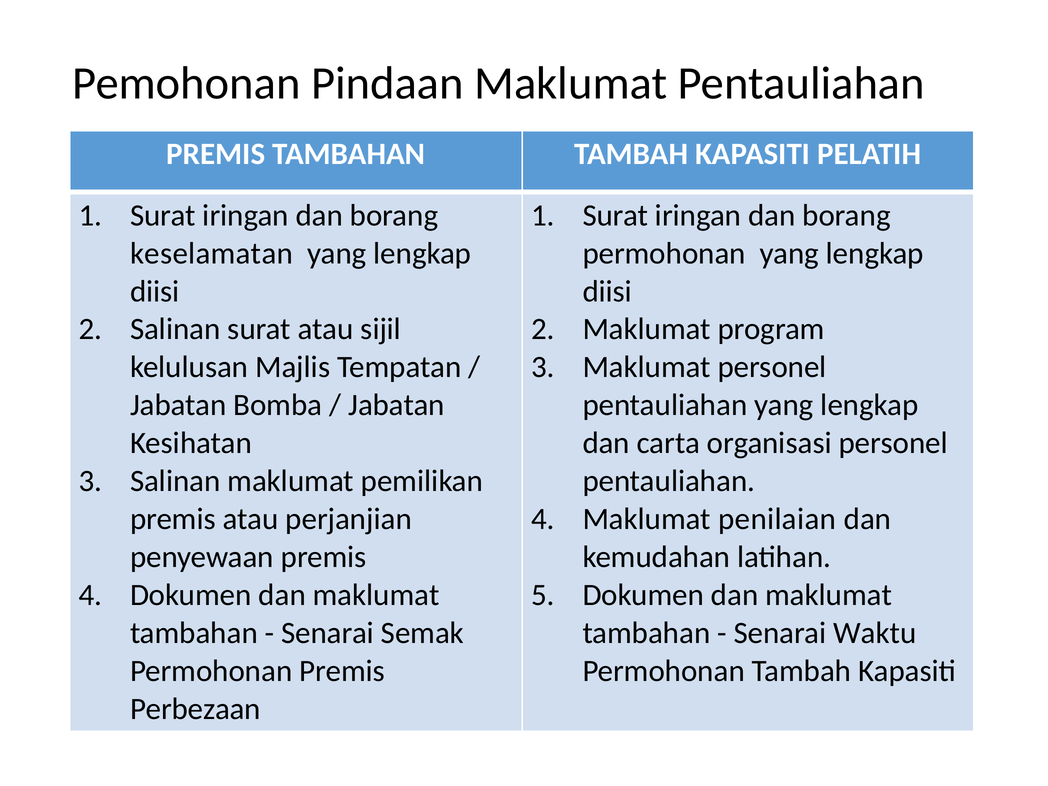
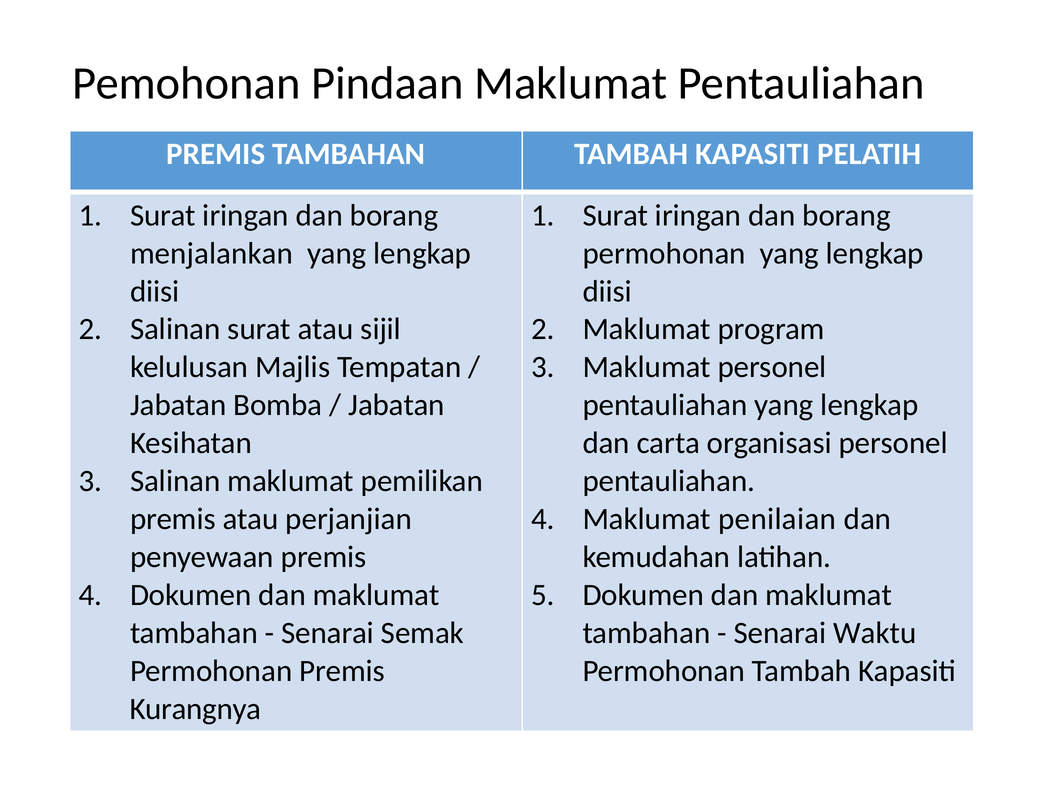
keselamatan: keselamatan -> menjalankan (212, 253)
Perbezaan: Perbezaan -> Kurangnya (195, 709)
